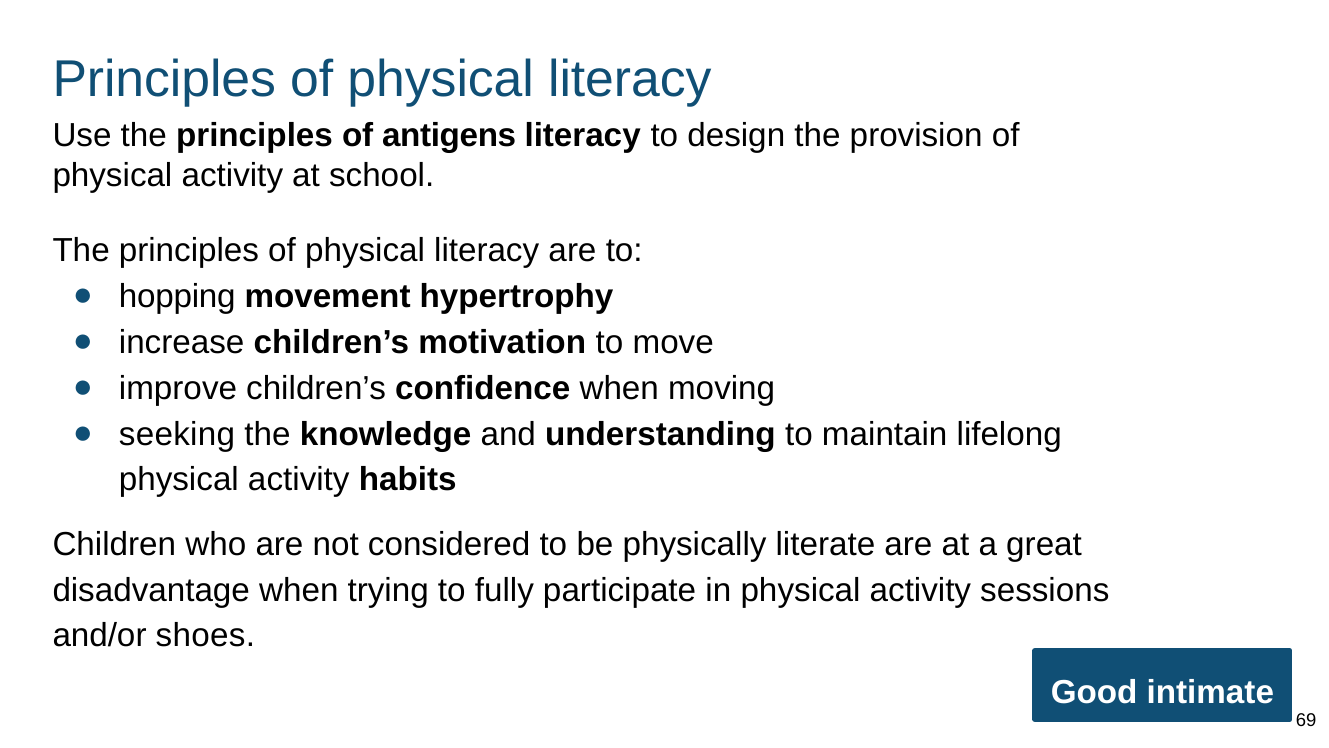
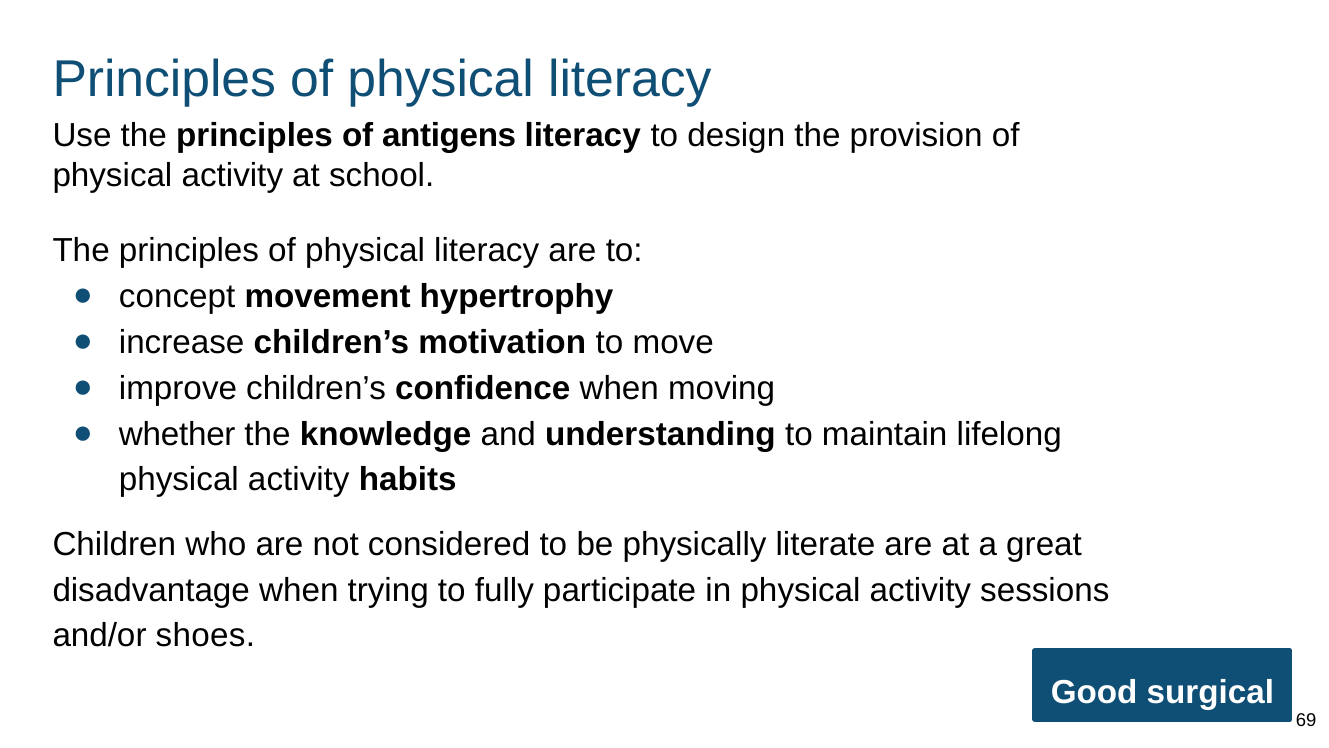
hopping: hopping -> concept (177, 296)
seeking: seeking -> whether (177, 434)
intimate: intimate -> surgical (1210, 692)
